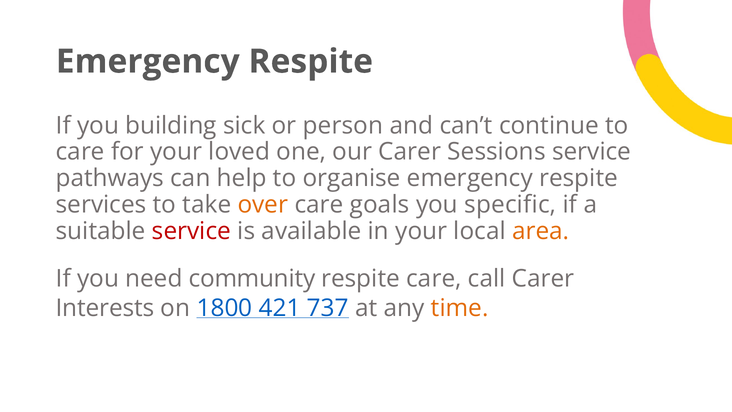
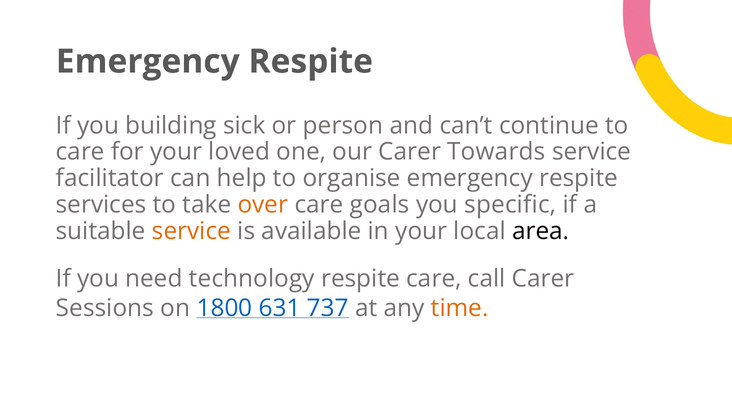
Sessions: Sessions -> Towards (496, 152)
pathways: pathways -> facilitator (110, 178)
service colour: red -> orange (191, 231)
area colour: orange -> black (541, 231)
community: community -> technology (252, 279)
Interests: Interests -> Sessions (105, 308)
421: 421 -> 631 (280, 308)
